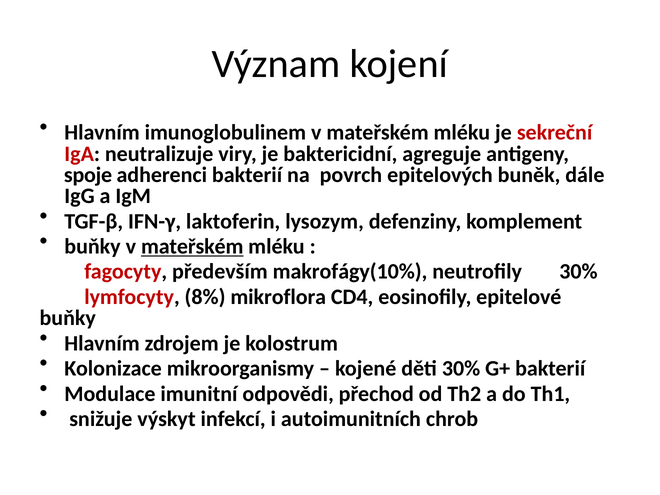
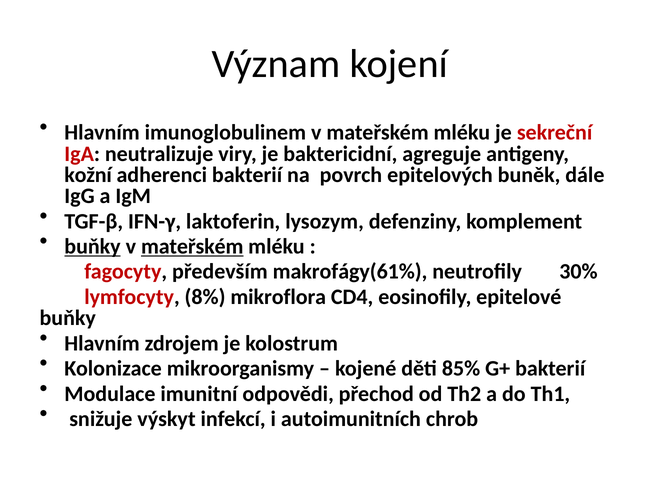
spoje: spoje -> kožní (88, 175)
buňky underline: none -> present (93, 246)
makrofágy(10%: makrofágy(10% -> makrofágy(61% (350, 272)
děti 30%: 30% -> 85% (461, 369)
